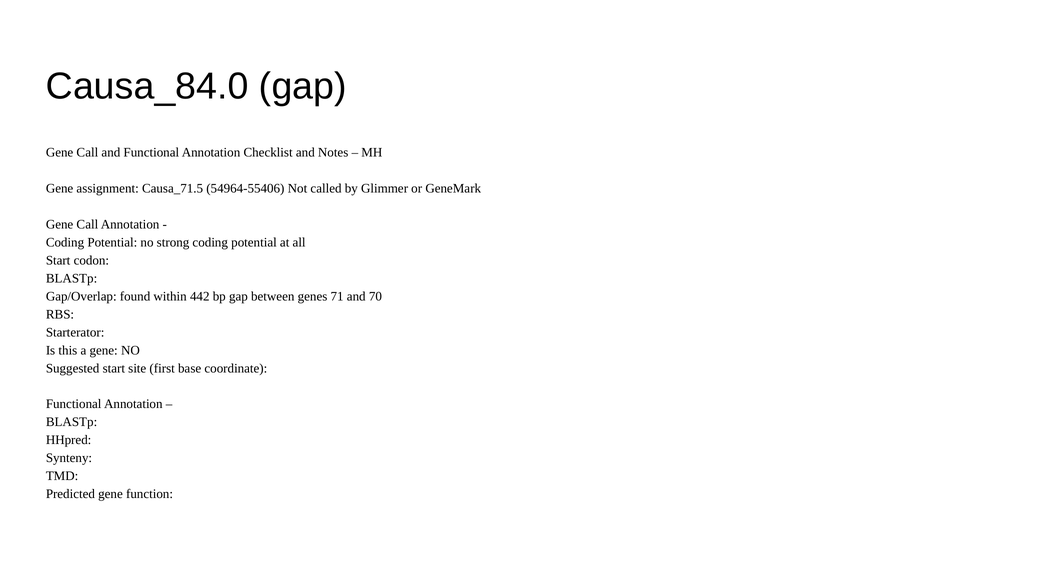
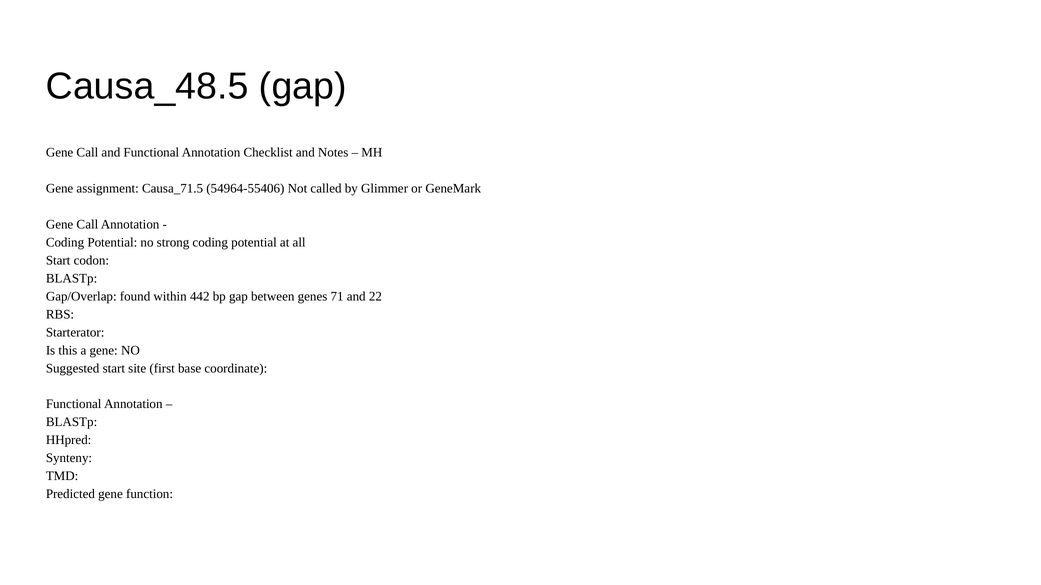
Causa_84.0: Causa_84.0 -> Causa_48.5 (147, 86)
70: 70 -> 22 (375, 297)
